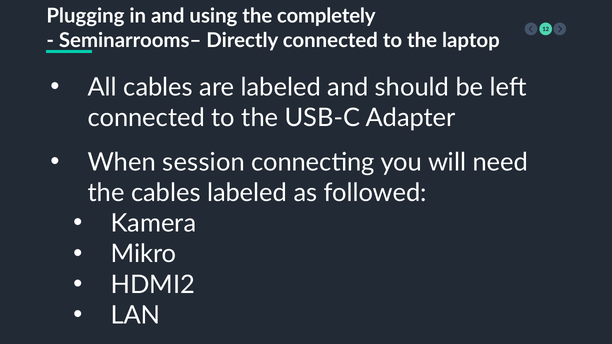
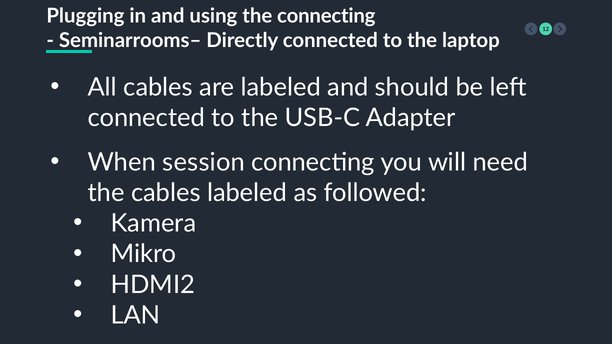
the completely: completely -> connecting (326, 16)
